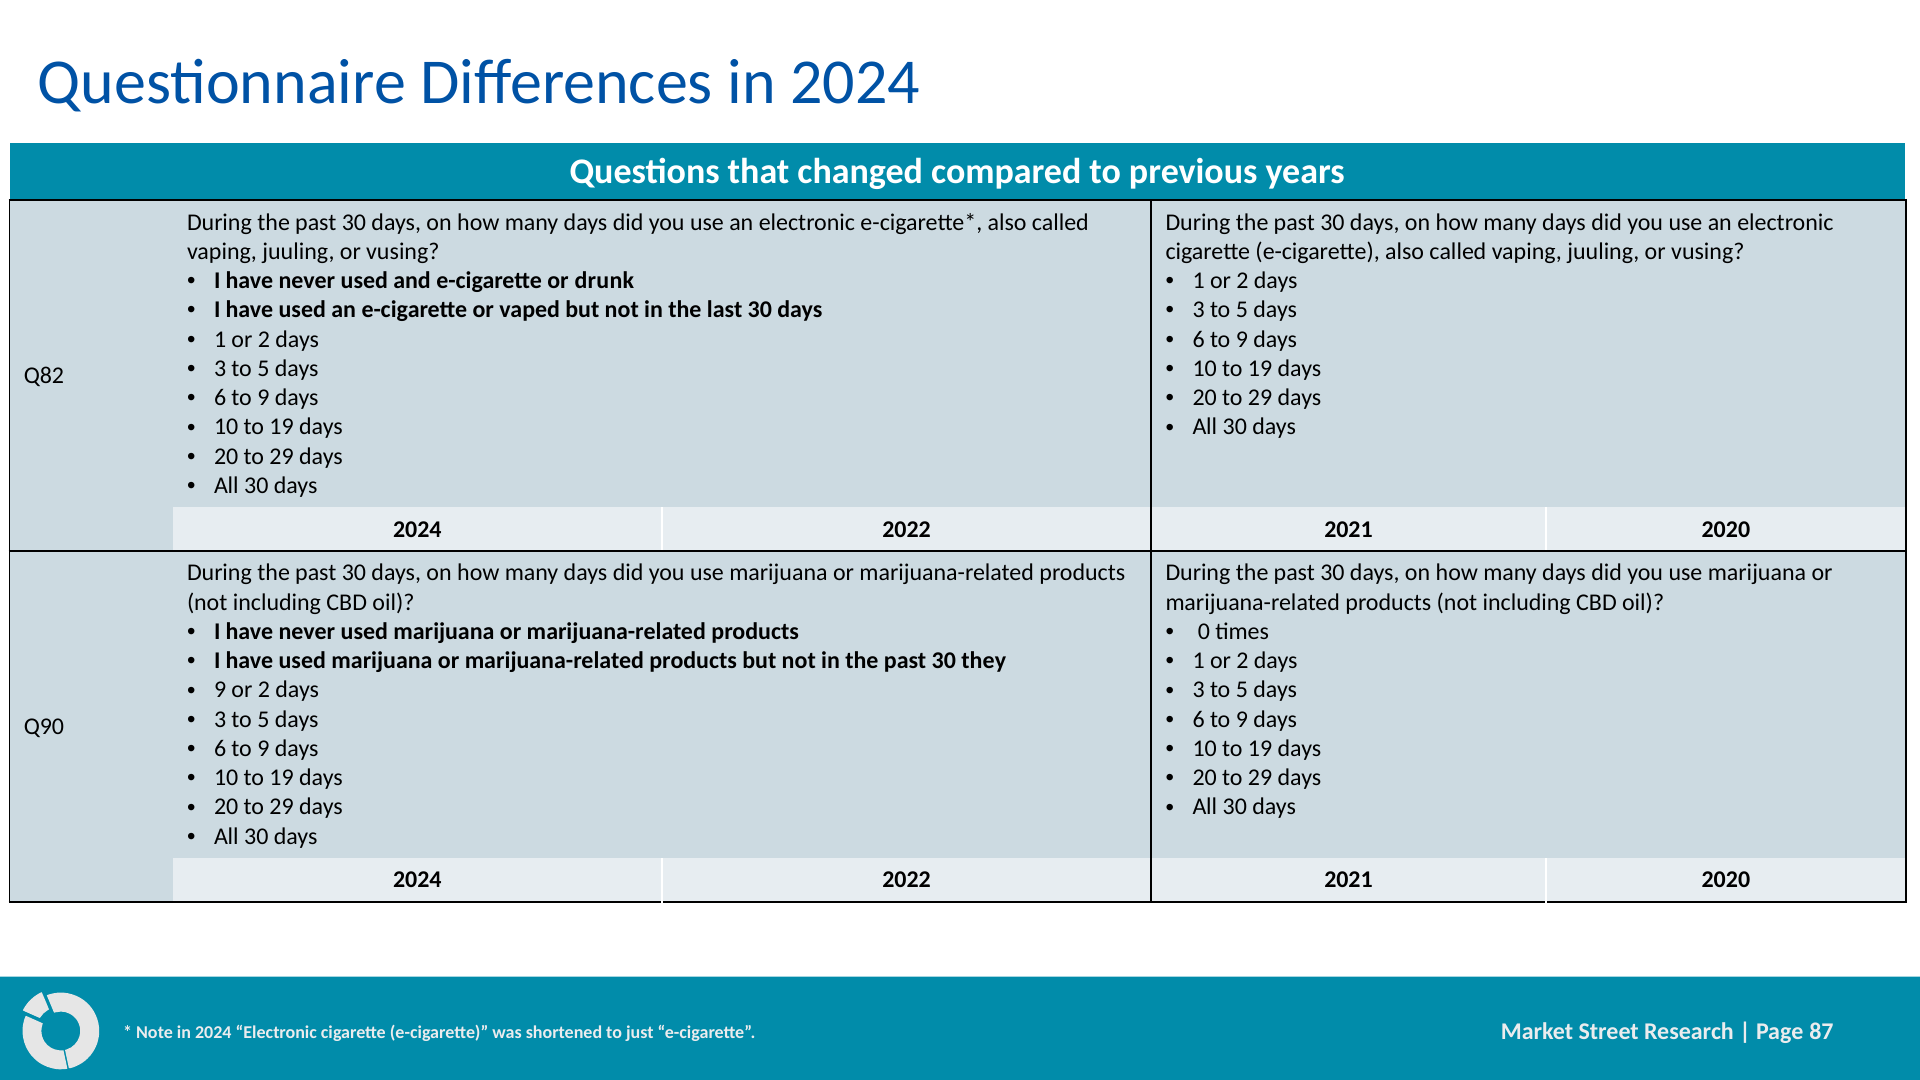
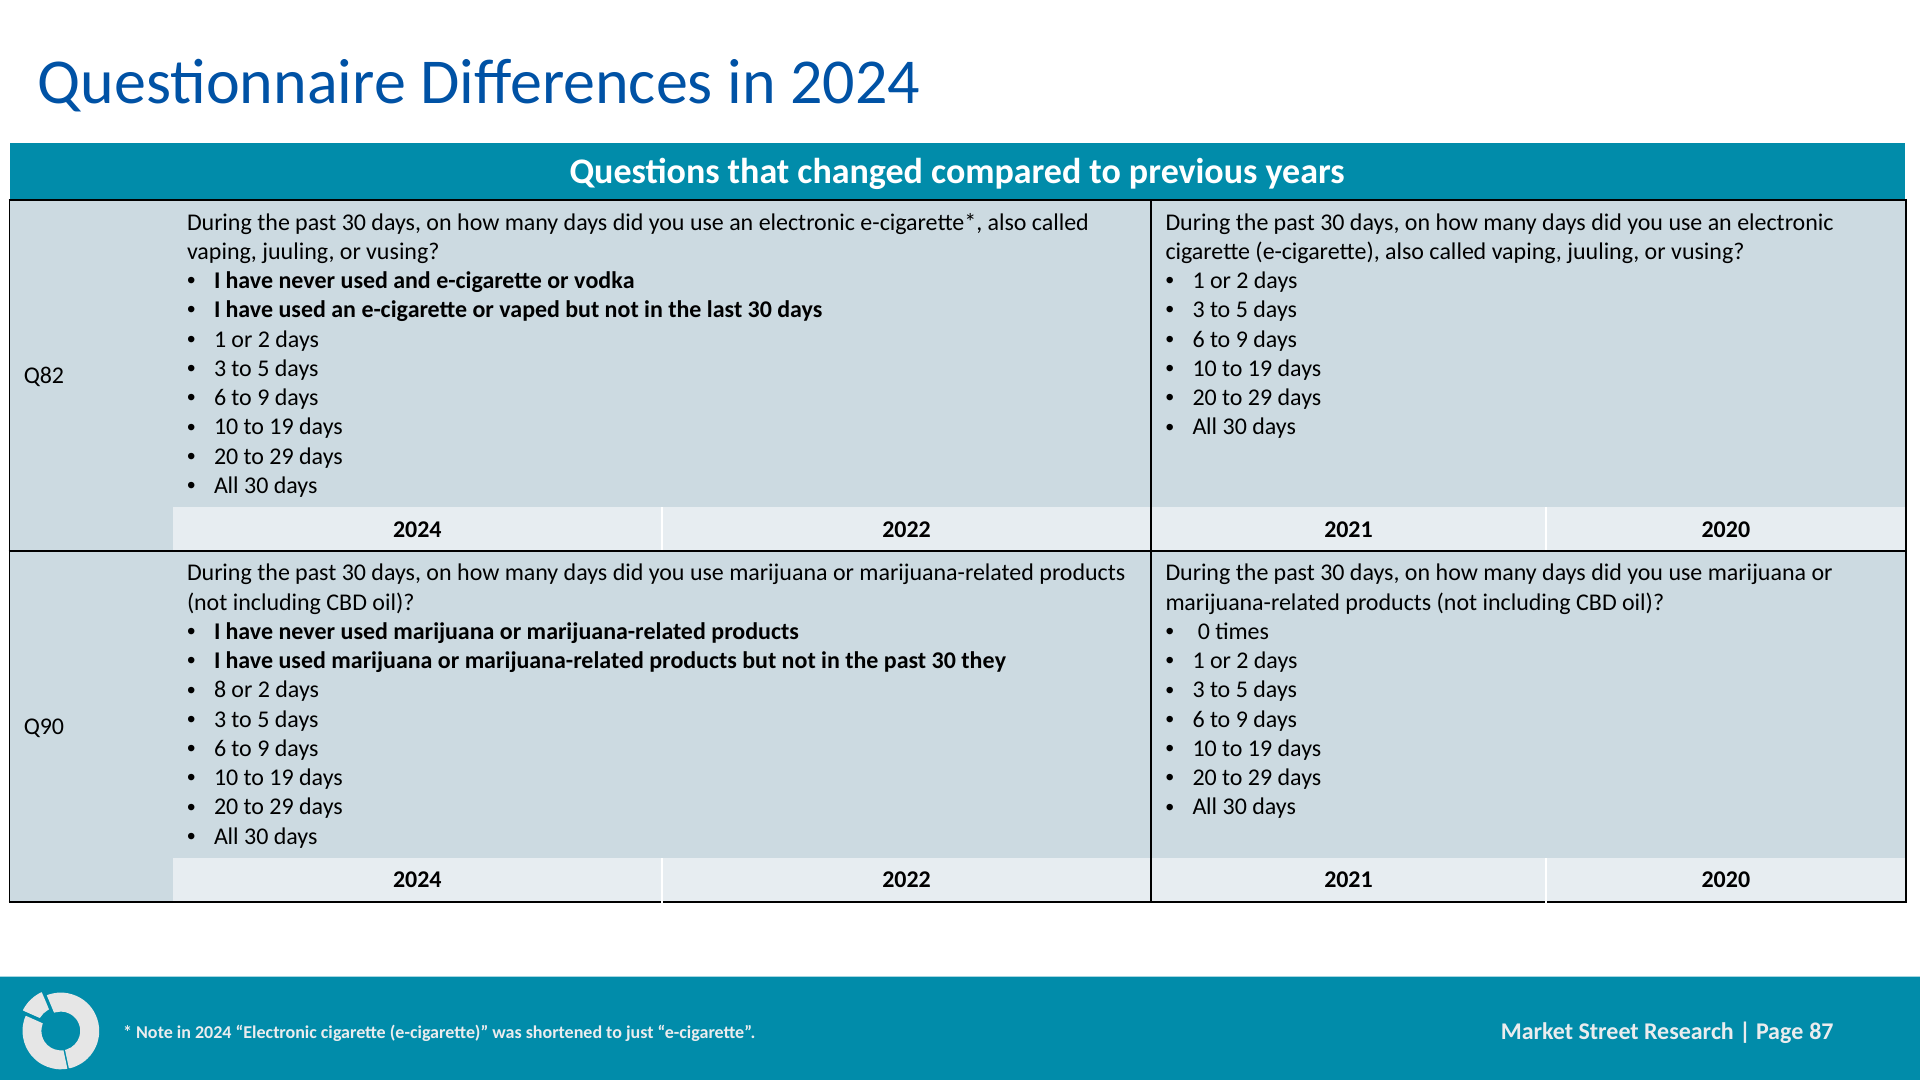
drunk: drunk -> vodka (604, 281)
9: 9 -> 8 (220, 690)
